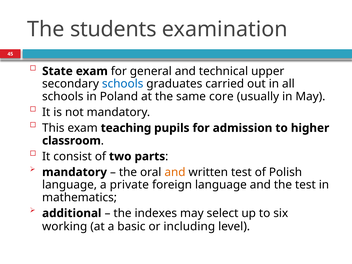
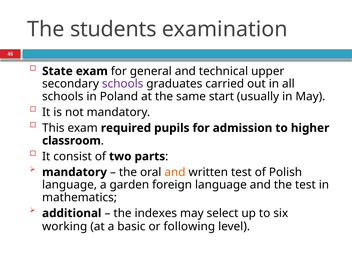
schools colour: blue -> purple (123, 84)
core: core -> start (221, 97)
teaching: teaching -> required (126, 128)
private: private -> garden (129, 185)
including: including -> following (189, 226)
